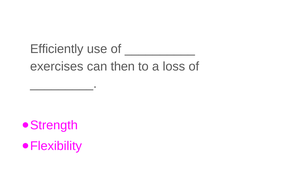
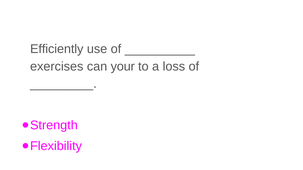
then: then -> your (123, 67)
